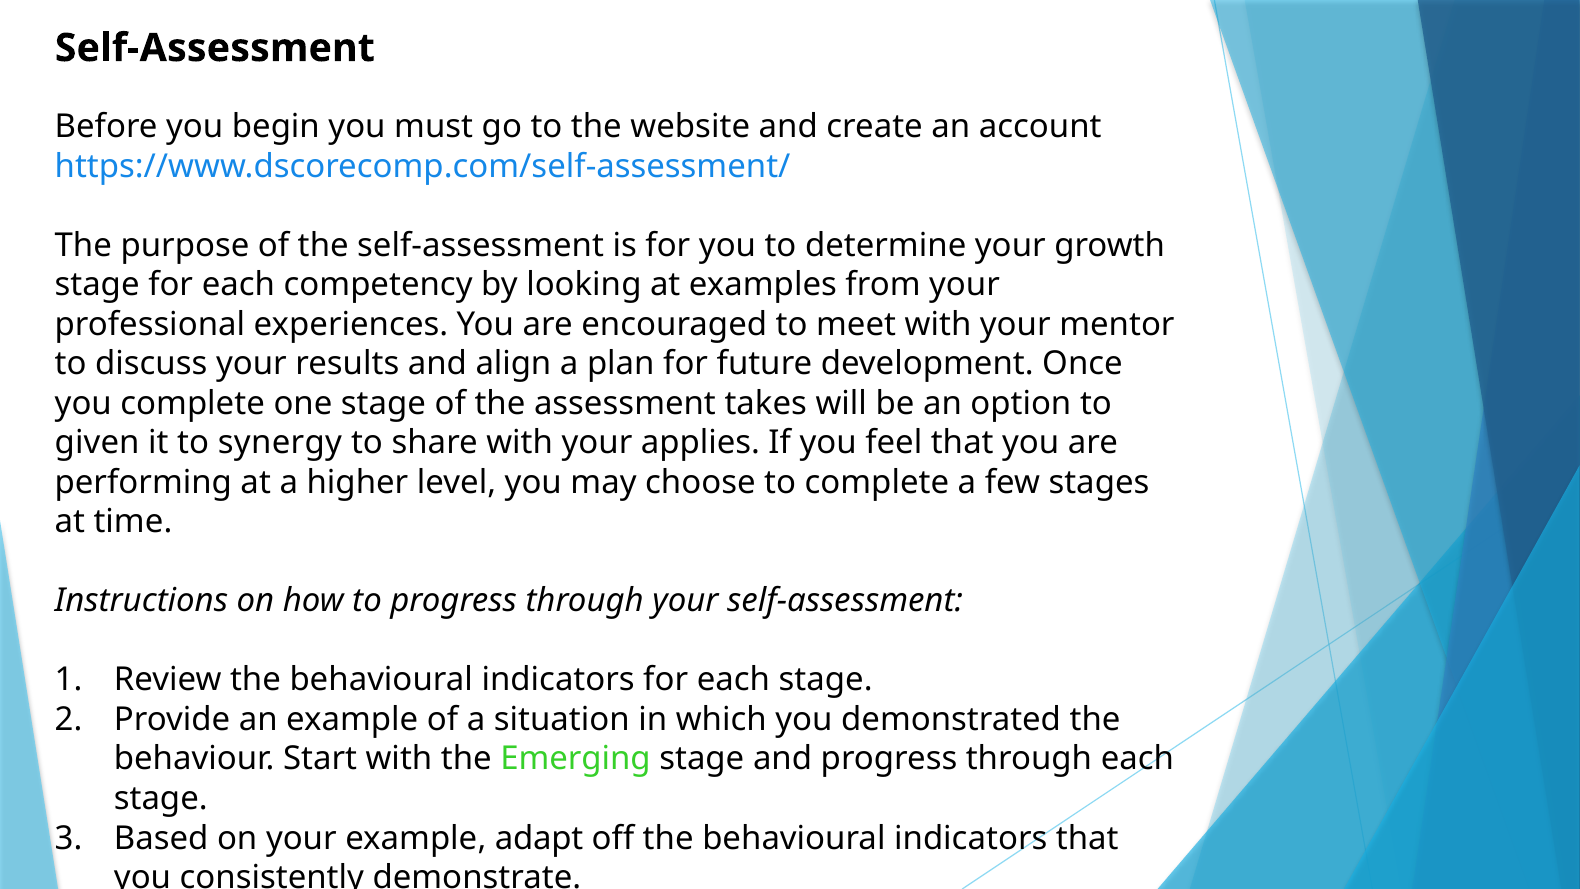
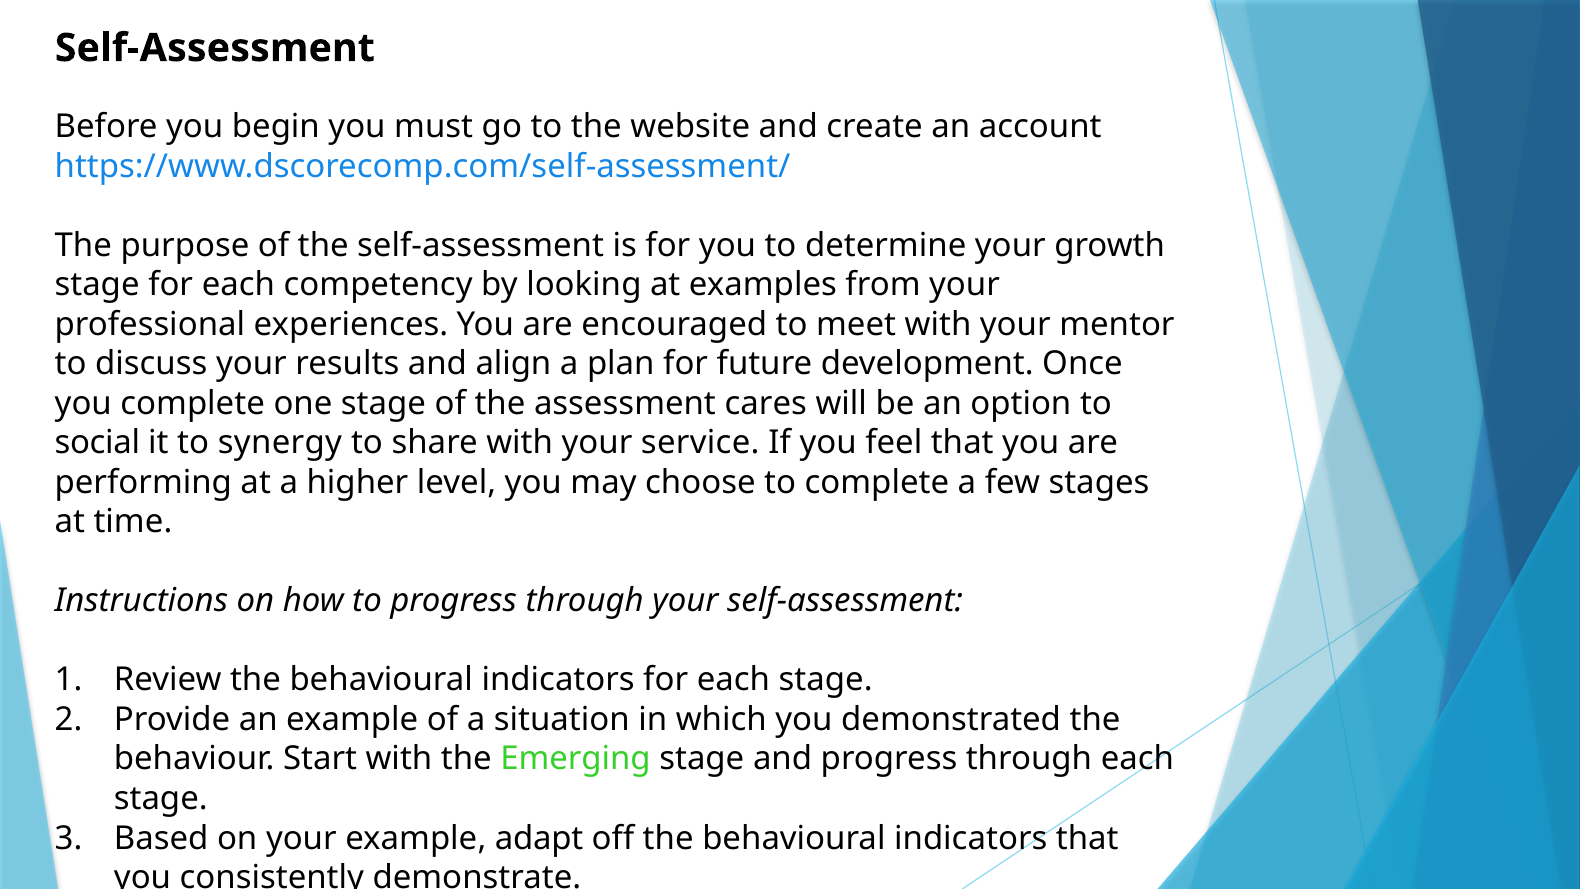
takes: takes -> cares (766, 403)
given: given -> social (97, 443)
applies: applies -> service (700, 443)
